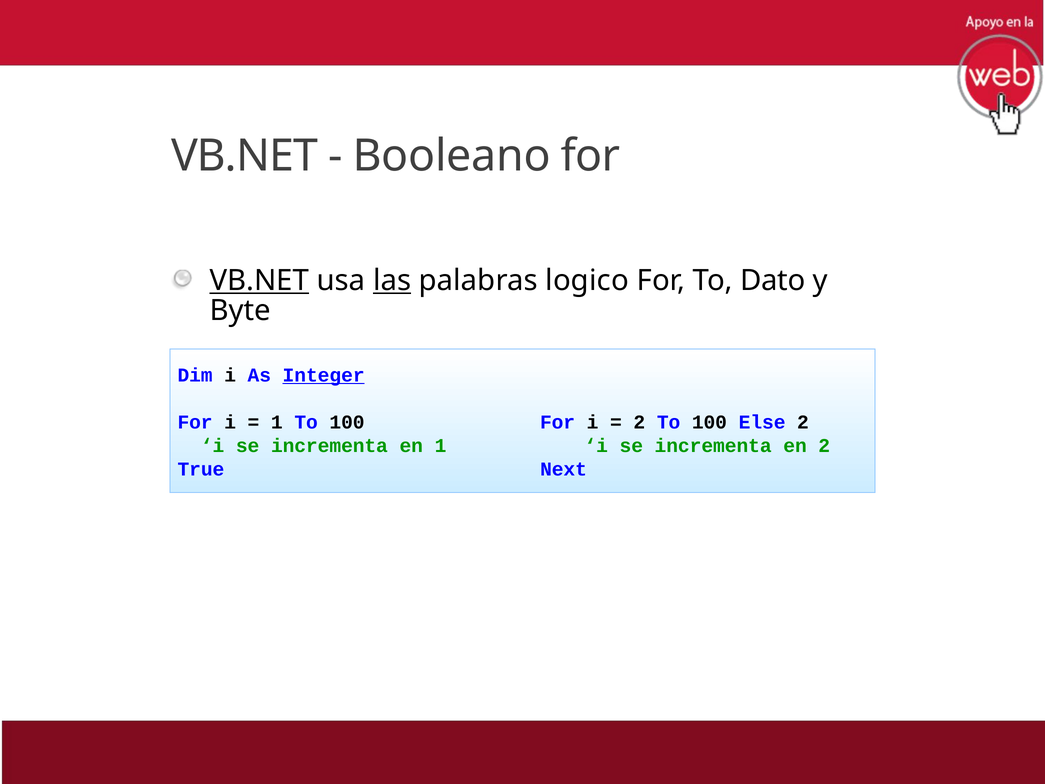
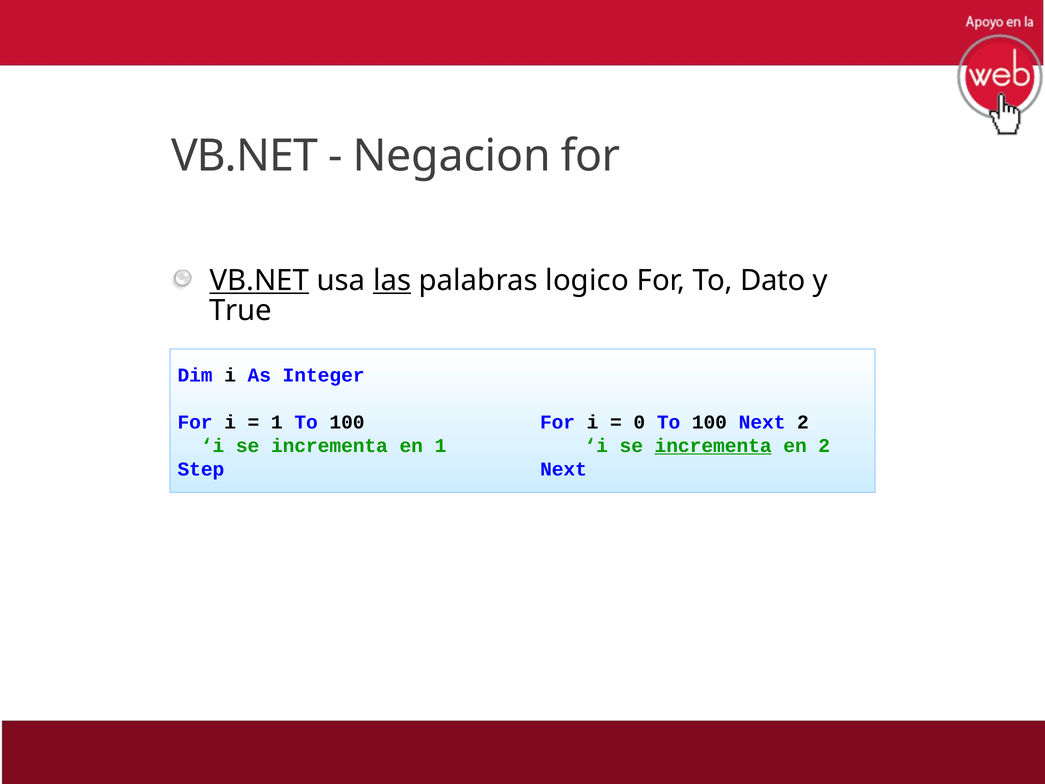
Booleano: Booleano -> Negacion (452, 156)
Byte: Byte -> True (241, 311)
Integer underline: present -> none (324, 375)
2: 2 -> 0 (639, 422)
100 Else: Else -> Next (762, 422)
incrementa underline: none -> present (713, 445)
True: True -> Step (201, 469)
